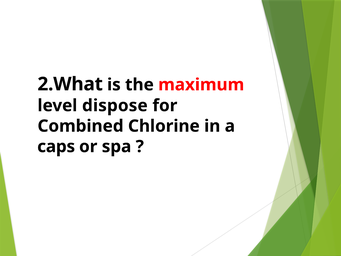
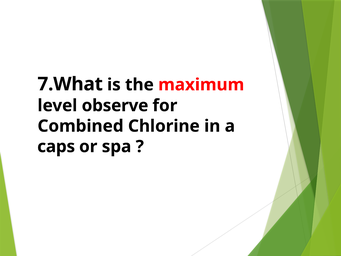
2.What: 2.What -> 7.What (70, 84)
dispose: dispose -> observe (115, 105)
